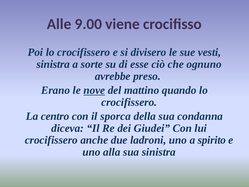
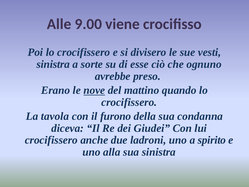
centro: centro -> tavola (55, 116)
sporca: sporca -> furono (116, 116)
